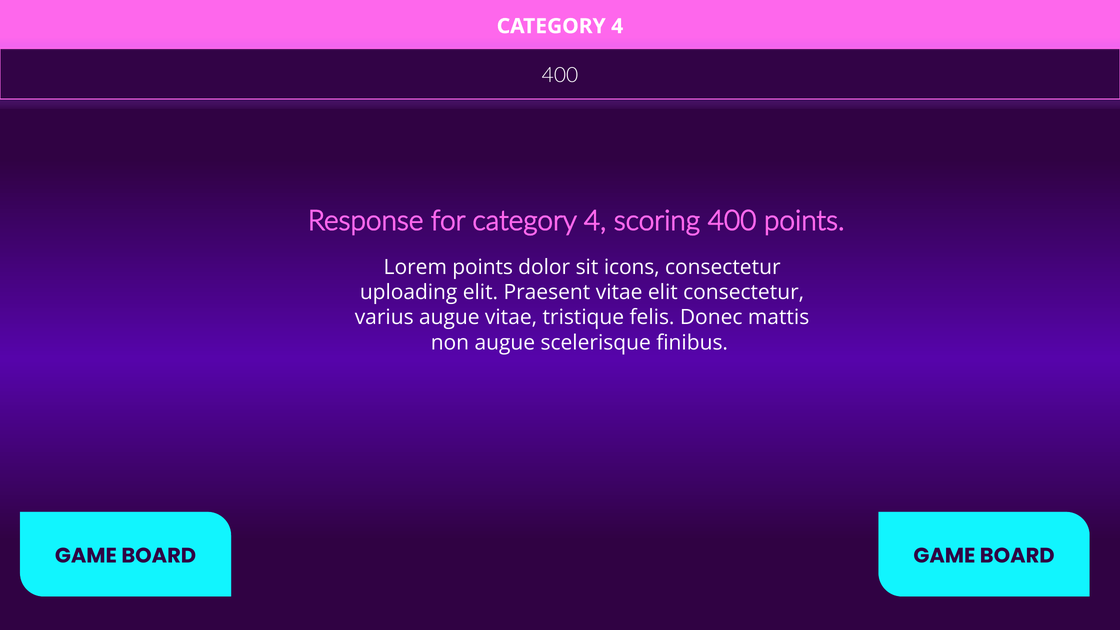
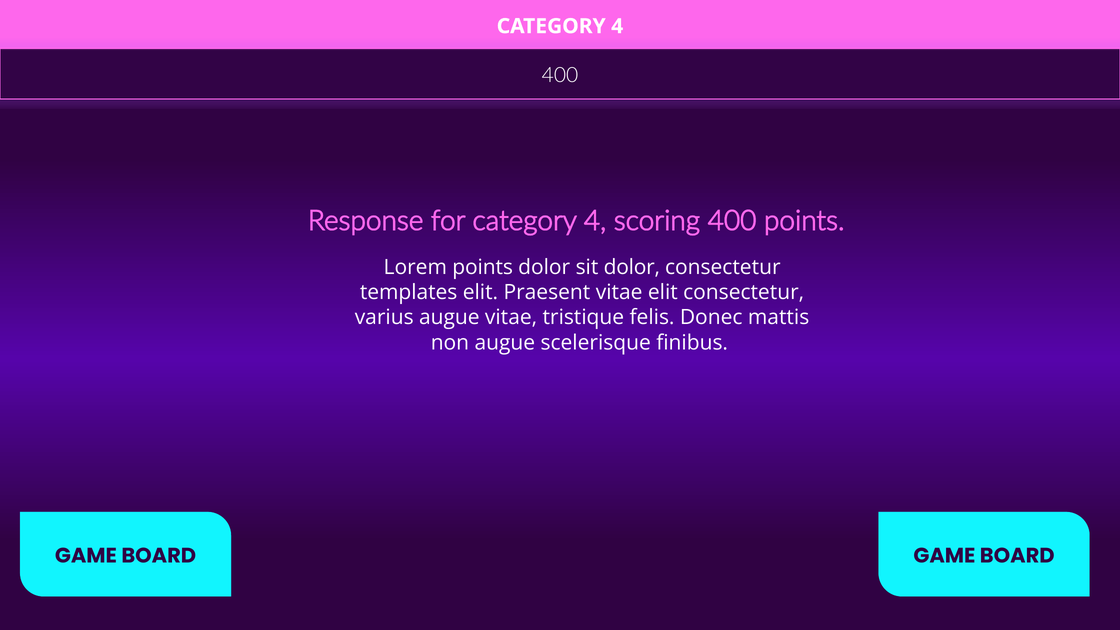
sit icons: icons -> dolor (632, 267)
uploading: uploading -> templates (409, 292)
